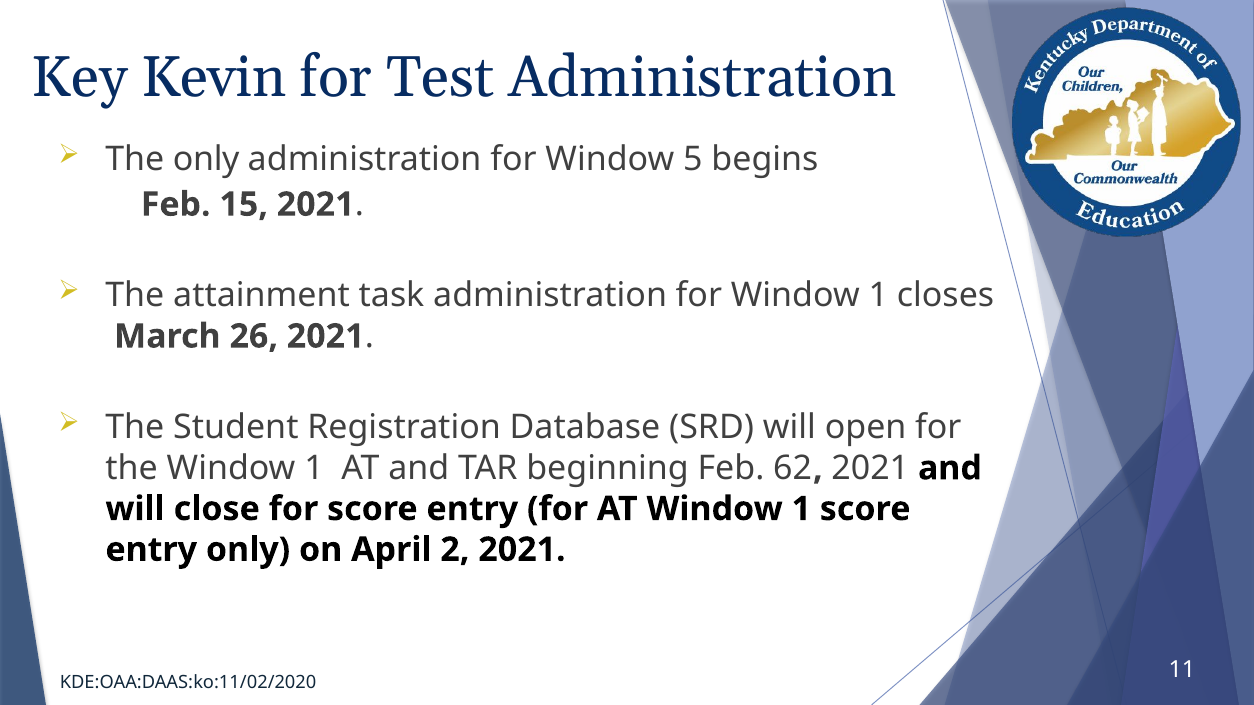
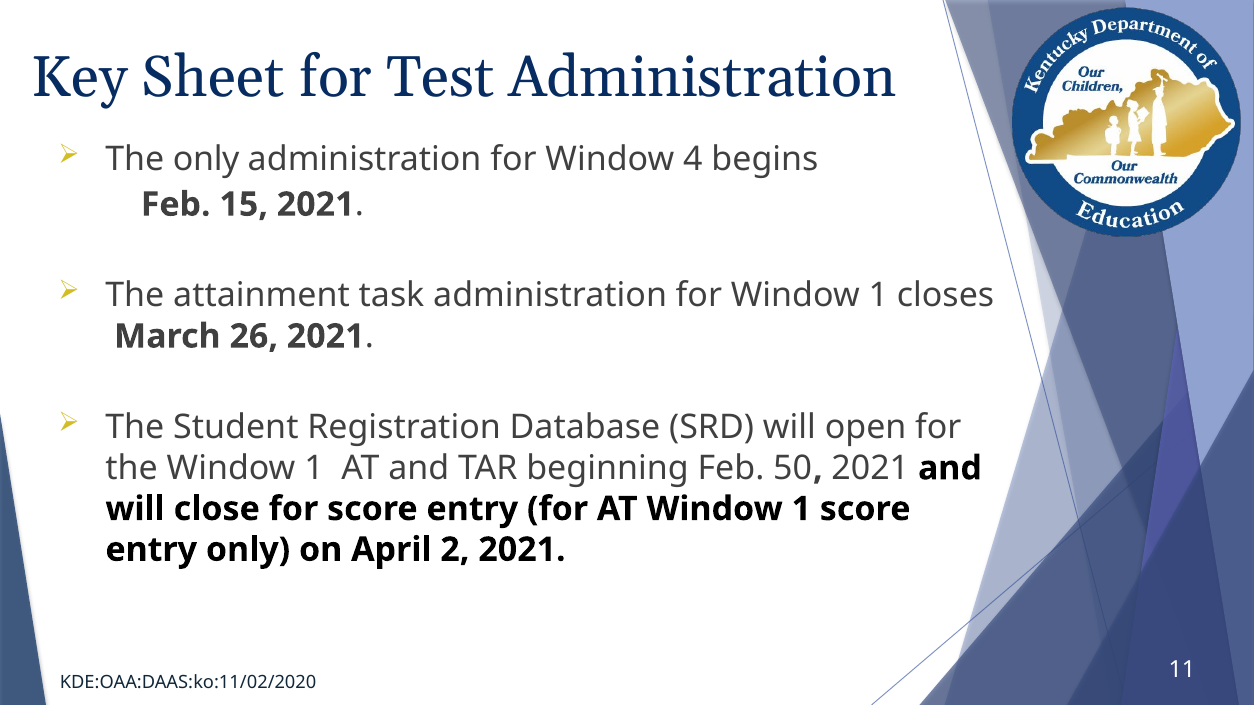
Kevin: Kevin -> Sheet (213, 78)
5: 5 -> 4 (693, 159)
62: 62 -> 50 (793, 468)
